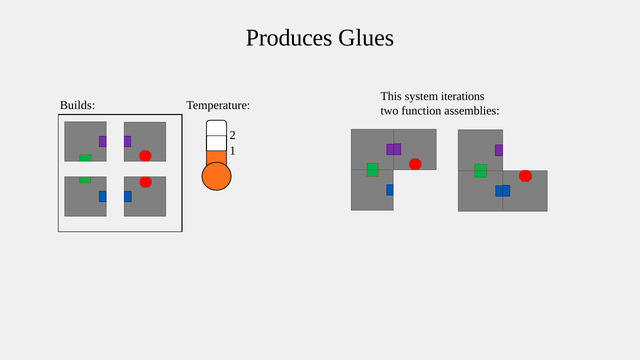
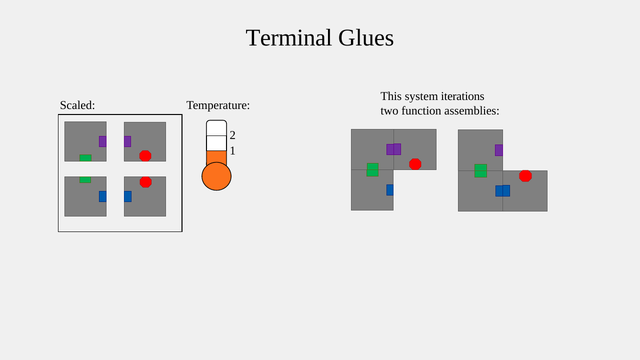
Produces: Produces -> Terminal (289, 38)
Builds: Builds -> Scaled (78, 105)
